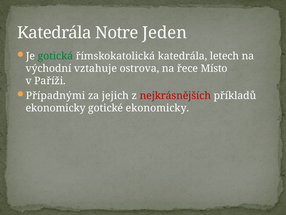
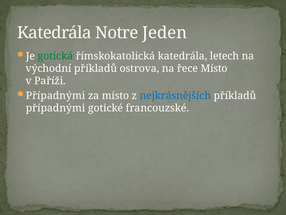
východní vztahuje: vztahuje -> příkladů (96, 68)
za jejich: jejich -> místo (115, 96)
nejkrásnějších colour: red -> blue (175, 96)
ekonomicky: ekonomicky -> případnými (56, 108)
gotické ekonomicky: ekonomicky -> francouzské (157, 108)
